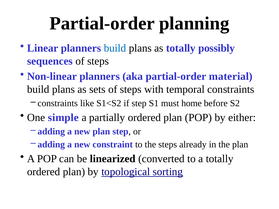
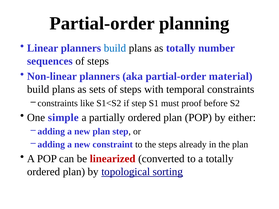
possibly: possibly -> number (217, 48)
home: home -> proof (191, 103)
linearized colour: black -> red (113, 159)
